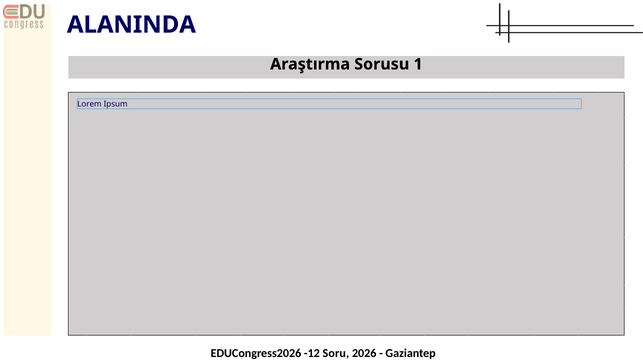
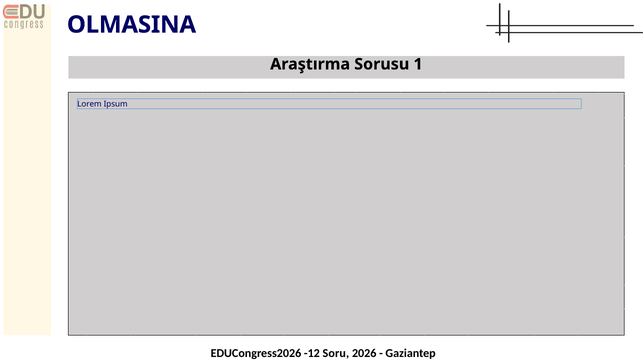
ALANINDA: ALANINDA -> OLMASINA (131, 25)
